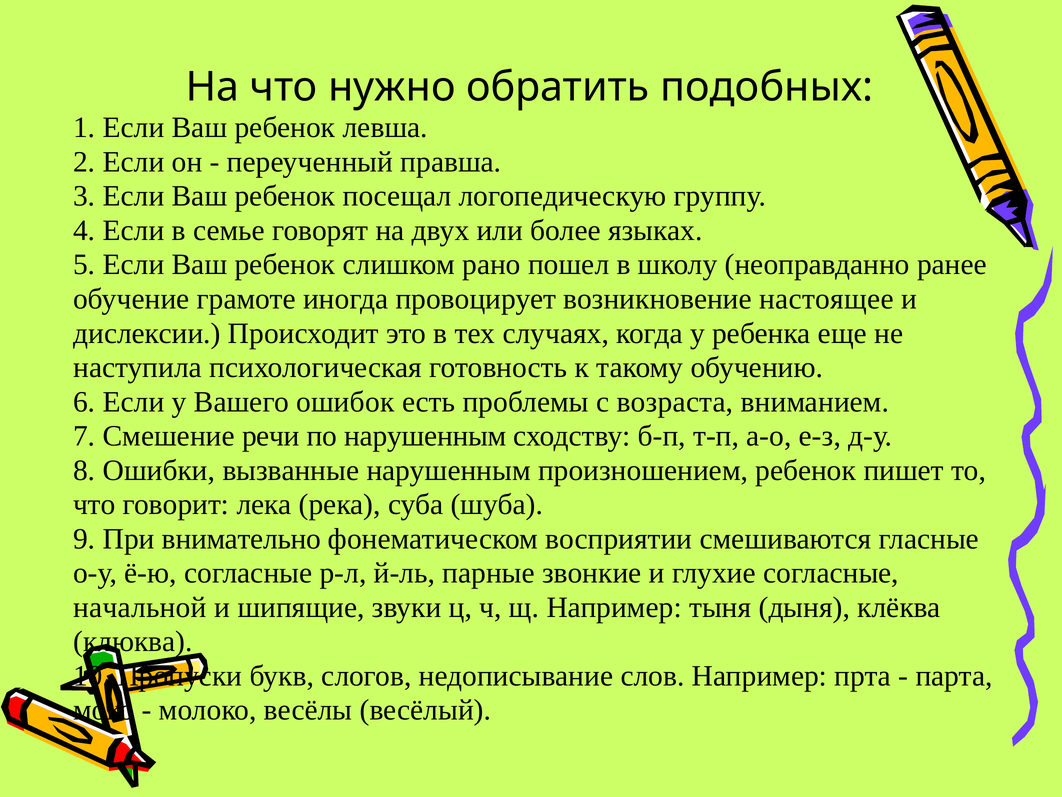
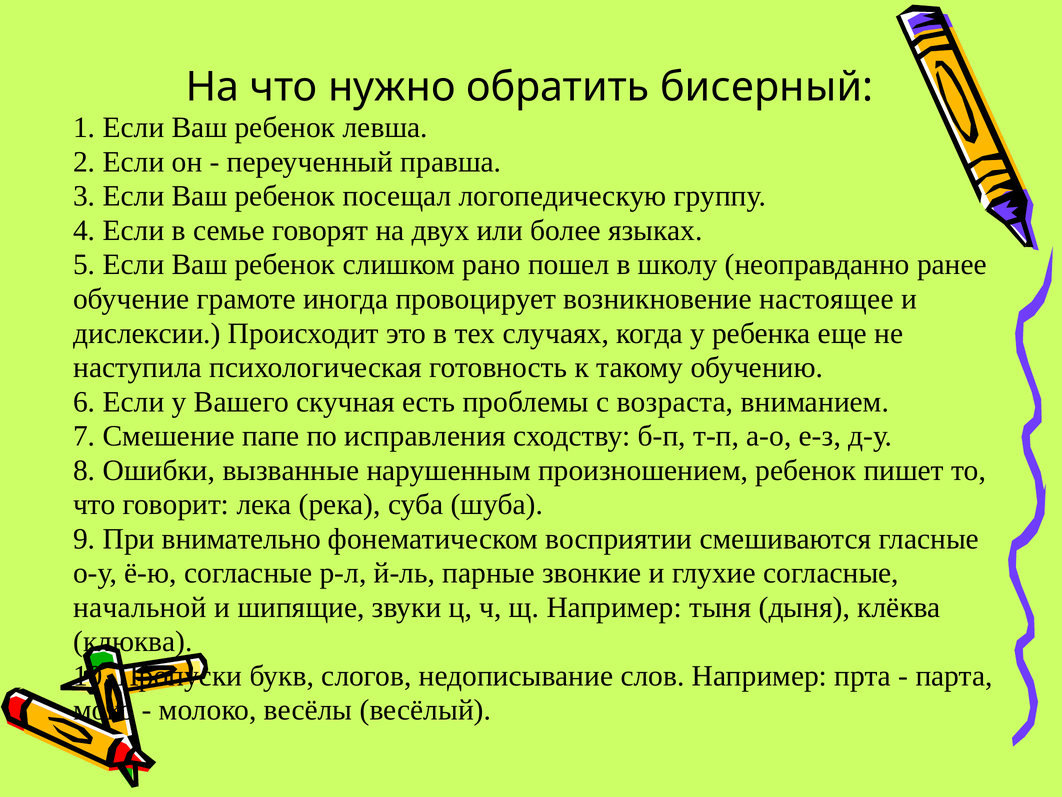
подобных: подобных -> бисерный (767, 87)
ошибок: ошибок -> скучная (345, 402)
речи: речи -> папе (271, 436)
по нарушенным: нарушенным -> исправления (425, 436)
